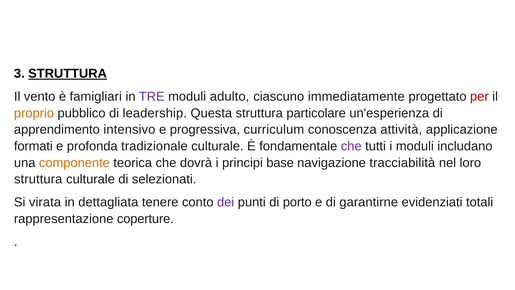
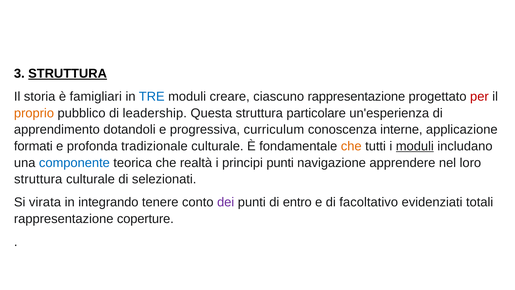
vento: vento -> storia (40, 96)
TRE colour: purple -> blue (152, 96)
adulto: adulto -> creare (230, 96)
ciascuno immediatamente: immediatamente -> rappresentazione (356, 96)
intensivo: intensivo -> dotandoli (129, 130)
attività: attività -> interne (401, 130)
che colour: purple -> orange (351, 146)
moduli underline: none -> present (415, 146)
componente colour: orange -> blue (74, 163)
dovrà: dovrà -> realtà (196, 163)
principi base: base -> punti (280, 163)
tracciabilità: tracciabilità -> apprendere (402, 163)
dettagliata: dettagliata -> integrando (108, 202)
porto: porto -> entro (297, 202)
garantirne: garantirne -> facoltativo (369, 202)
